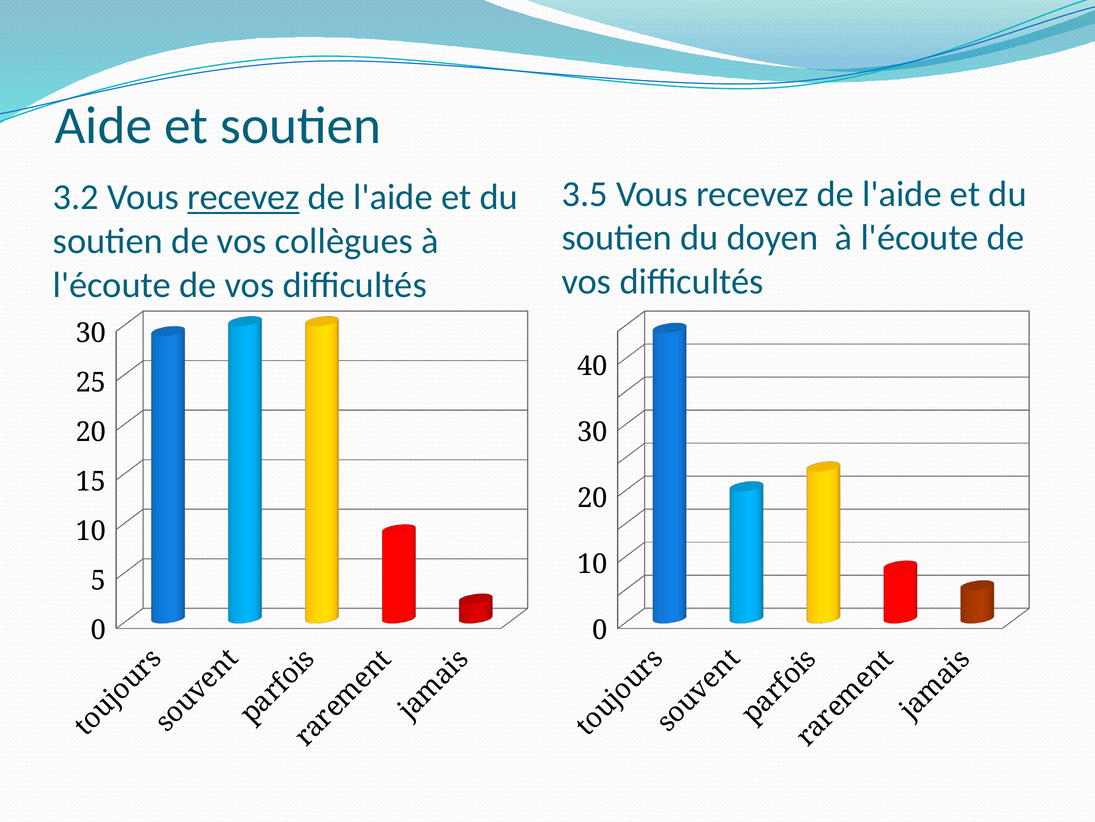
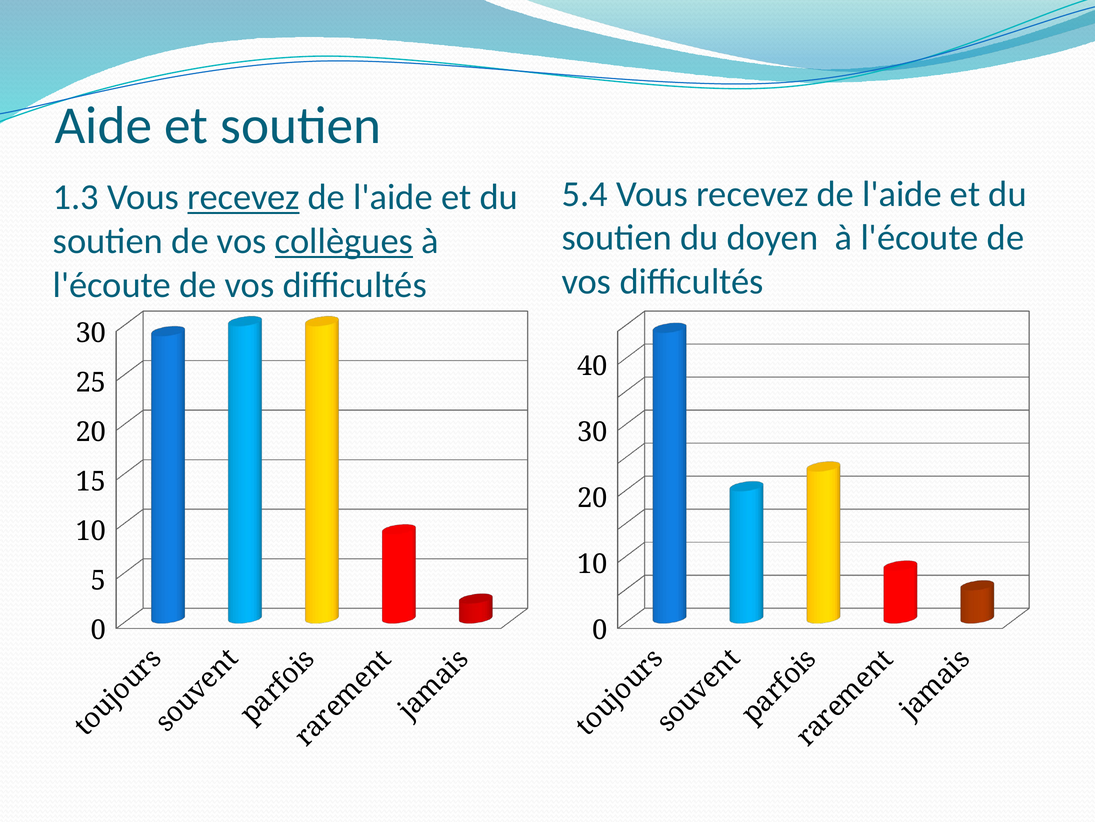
3.5: 3.5 -> 5.4 (585, 194)
3.2: 3.2 -> 1.3 (76, 197)
collègues underline: none -> present (344, 241)
